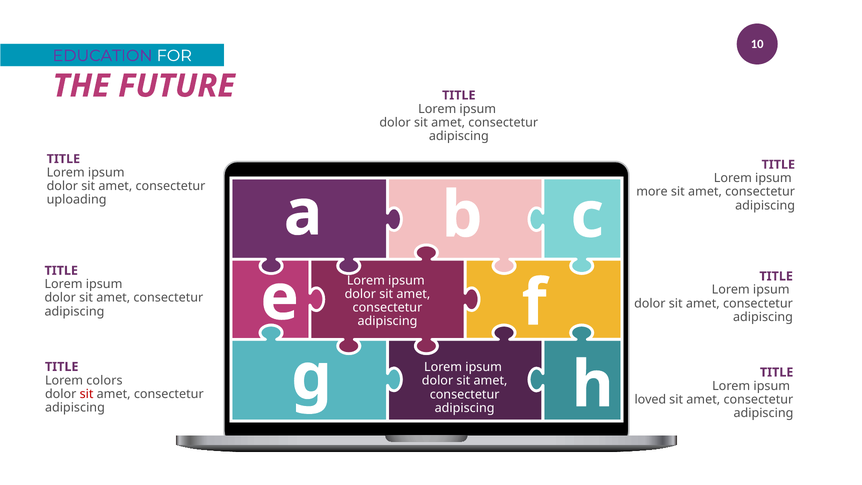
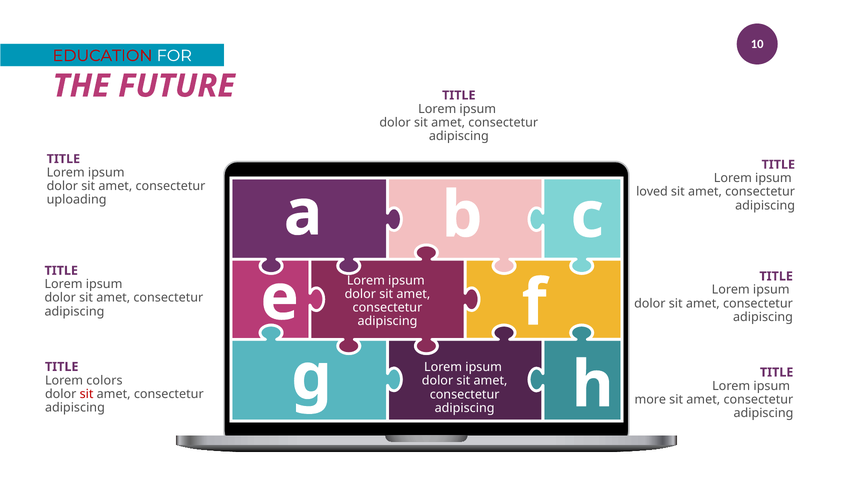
EDUCATION colour: purple -> red (102, 56)
more: more -> loved (652, 192)
loved: loved -> more (650, 399)
